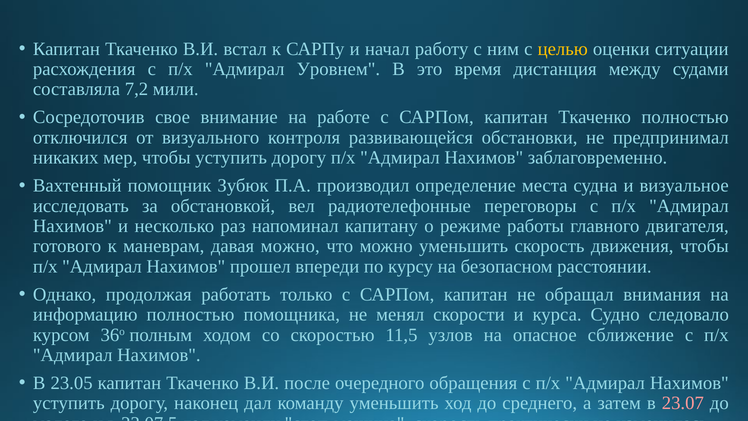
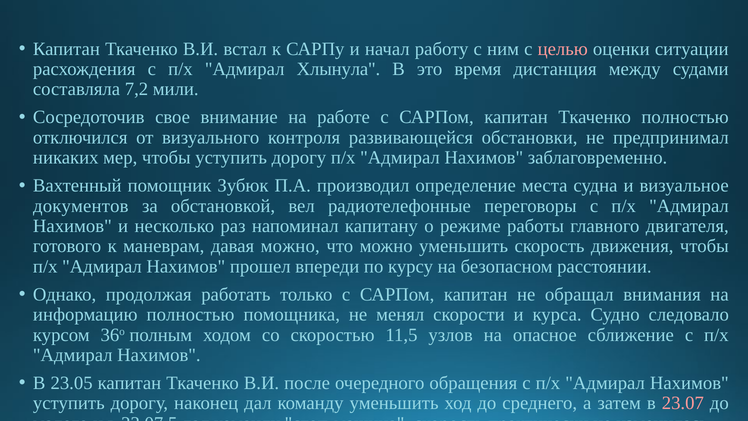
целью colour: yellow -> pink (563, 49)
Уровнем: Уровнем -> Хлынула (338, 69)
исследовать: исследовать -> документов (81, 206)
